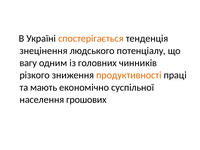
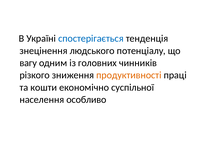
спостерігається colour: orange -> blue (91, 38)
мають: мають -> кошти (44, 87)
грошових: грошових -> особливо (86, 100)
